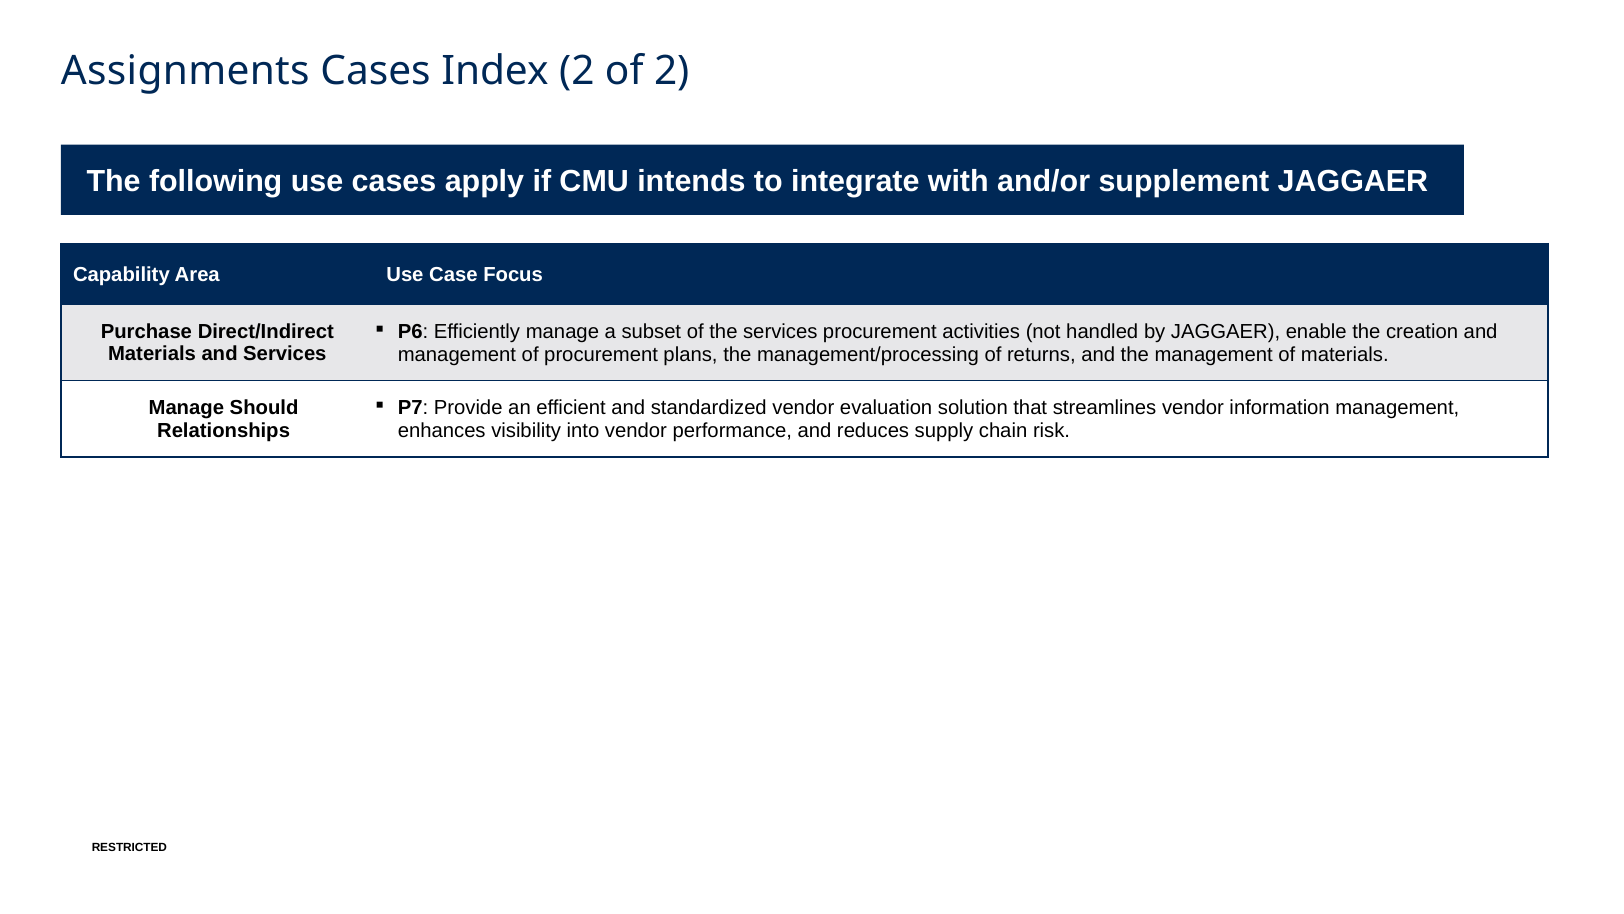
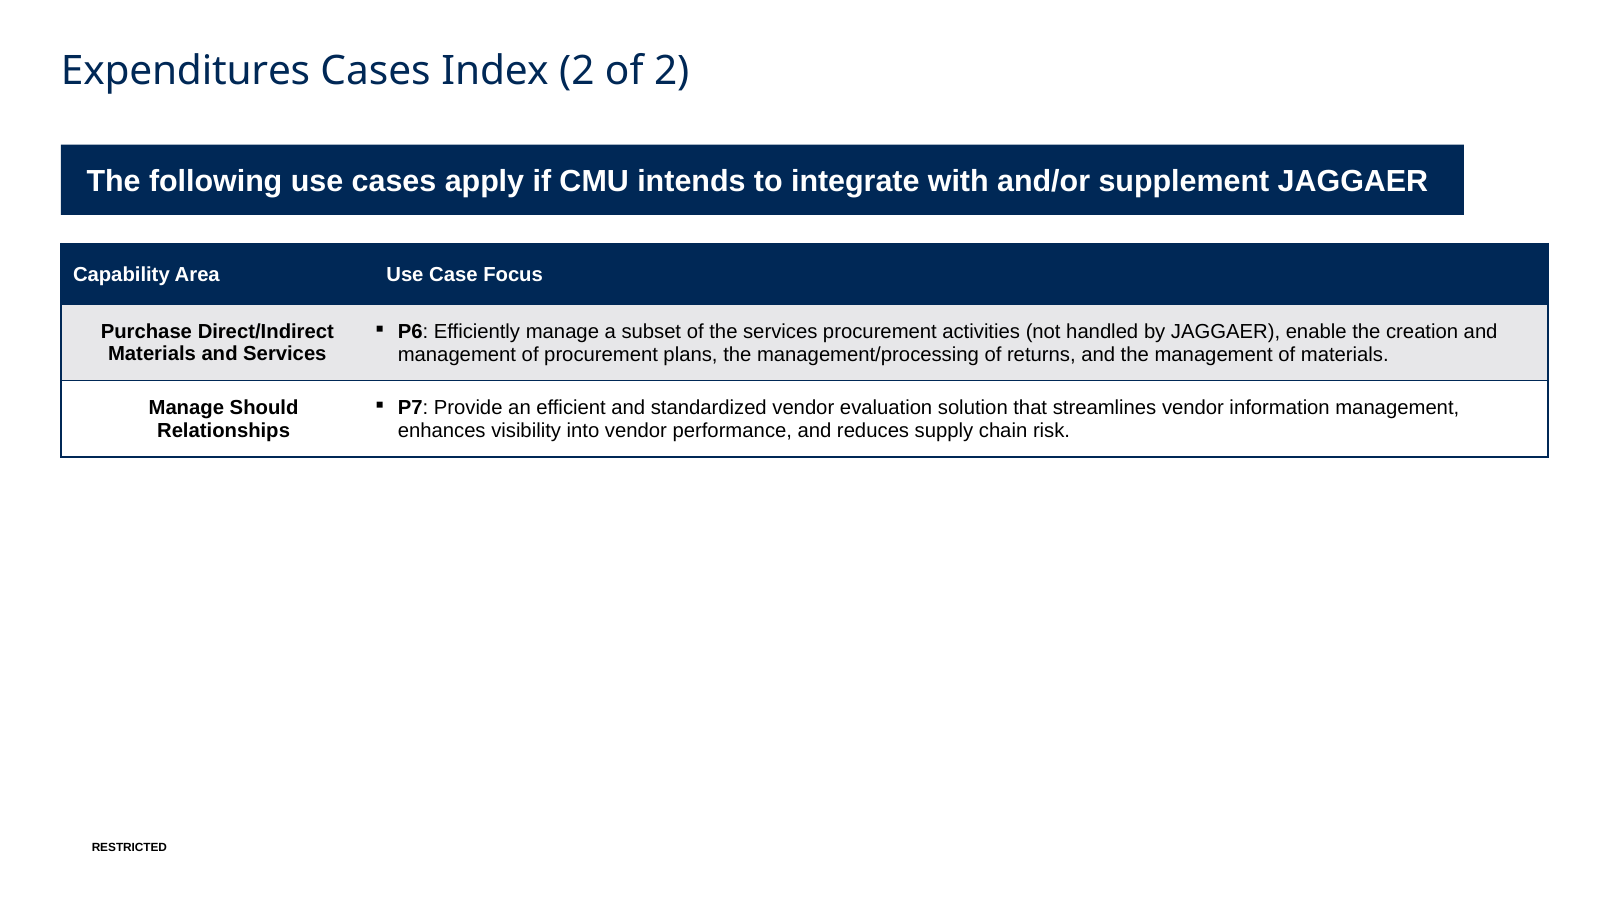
Assignments: Assignments -> Expenditures (186, 71)
